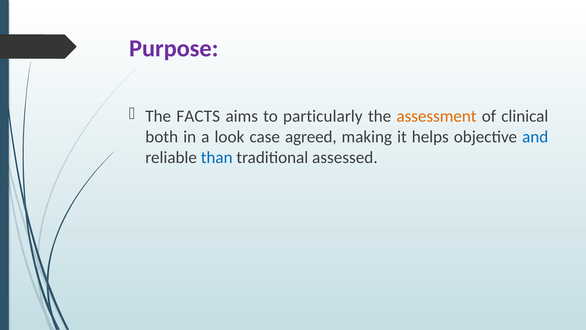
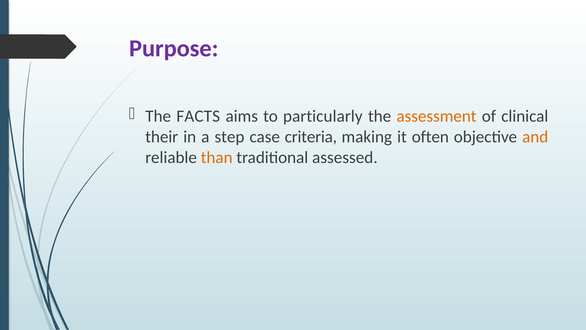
both: both -> their (162, 137)
look: look -> step (229, 137)
agreed: agreed -> criteria (311, 137)
helps: helps -> often (430, 137)
and colour: blue -> orange (535, 137)
than colour: blue -> orange (217, 157)
